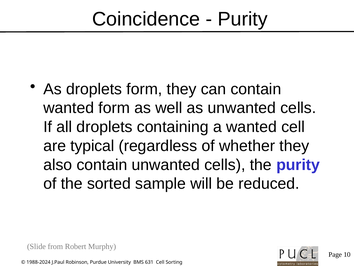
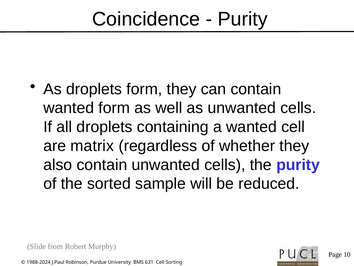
typical: typical -> matrix (92, 146)
